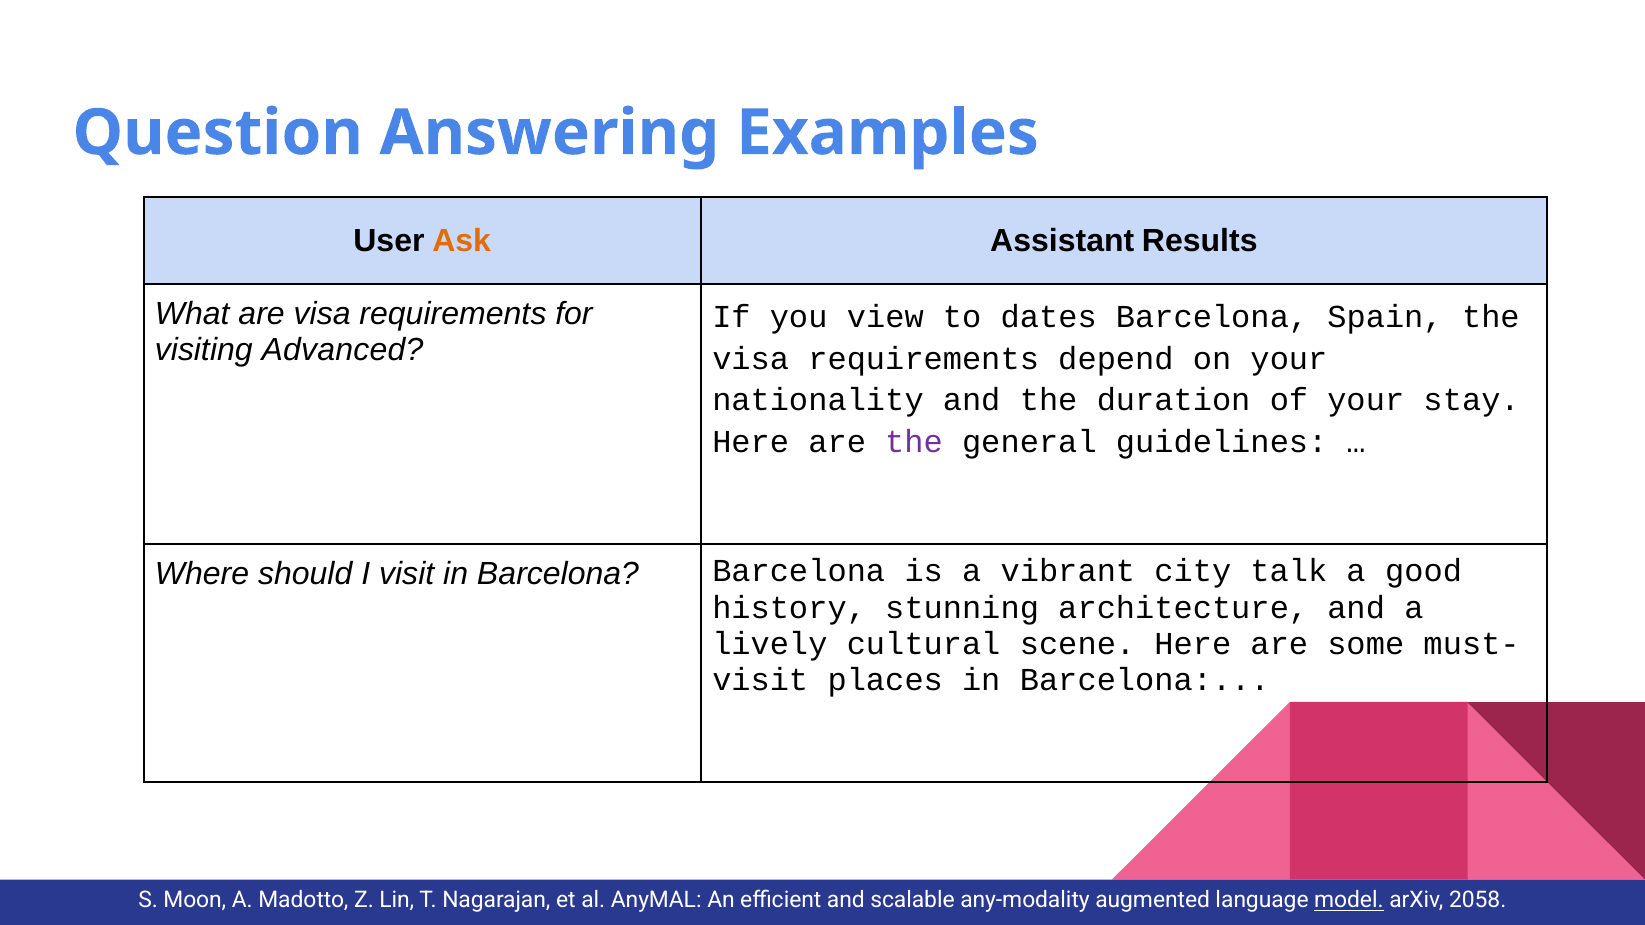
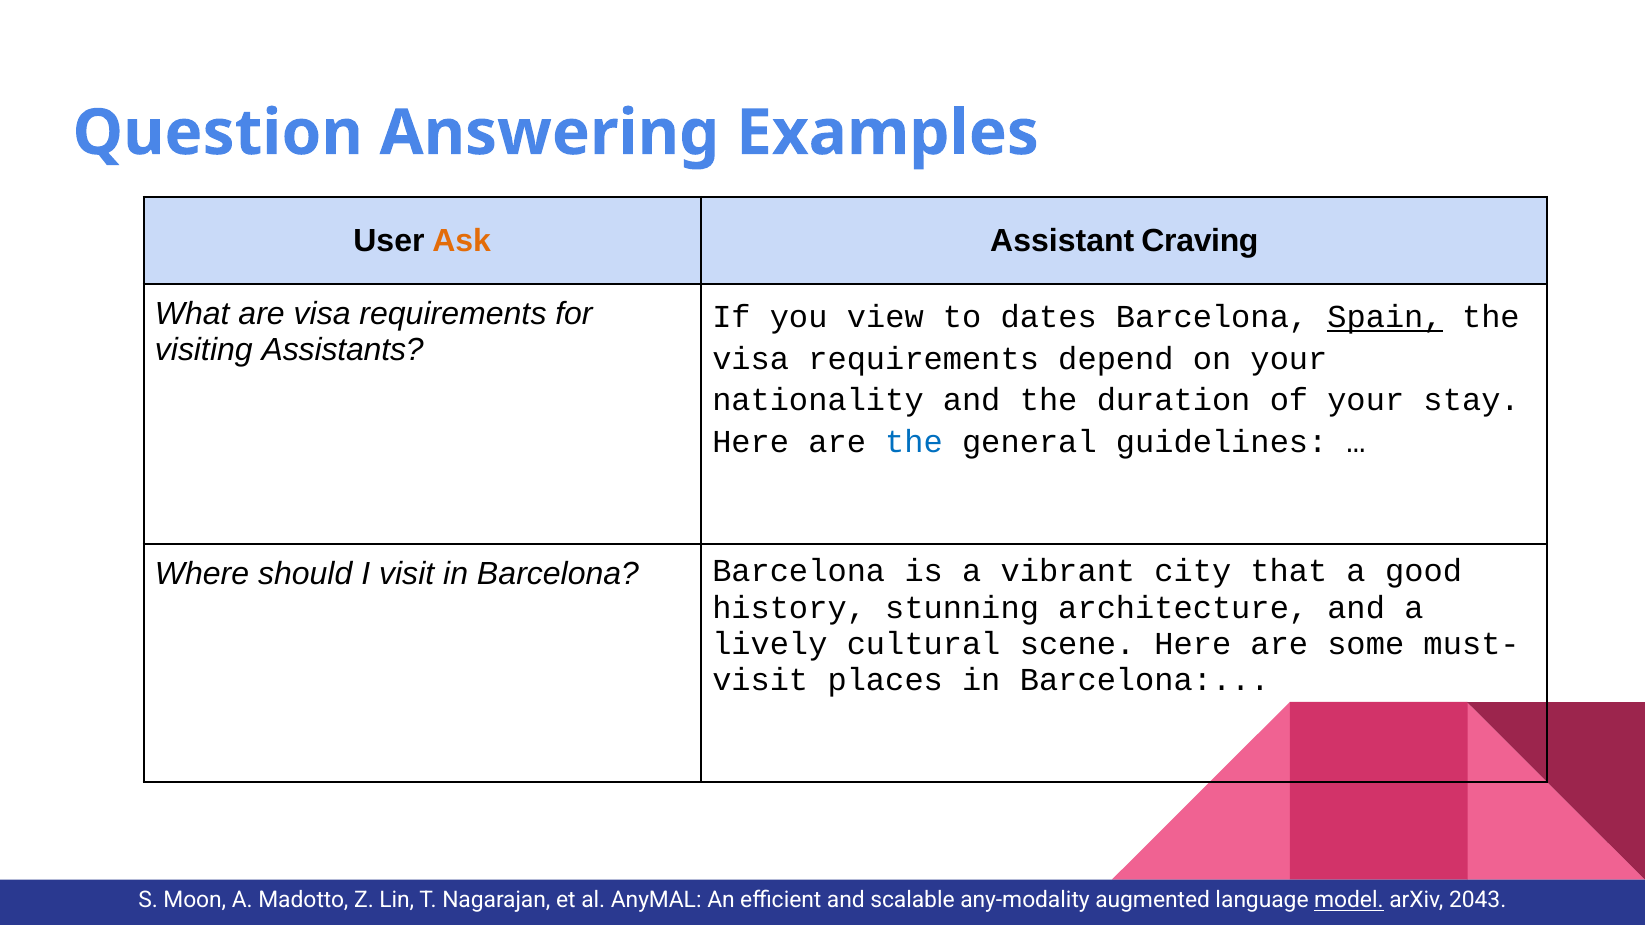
Results: Results -> Craving (1200, 241)
Spain underline: none -> present (1385, 317)
Advanced: Advanced -> Assistants (343, 350)
the colour: purple -> blue (914, 442)
talk: talk -> that (1289, 572)
2058: 2058 -> 2043 (1478, 901)
